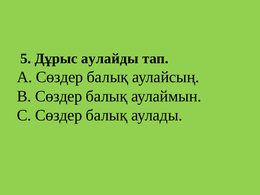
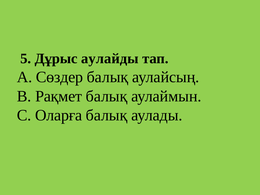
В Сөздер: Сөздер -> Рақмет (59, 96)
С Сөздер: Сөздер -> Оларға (59, 115)
